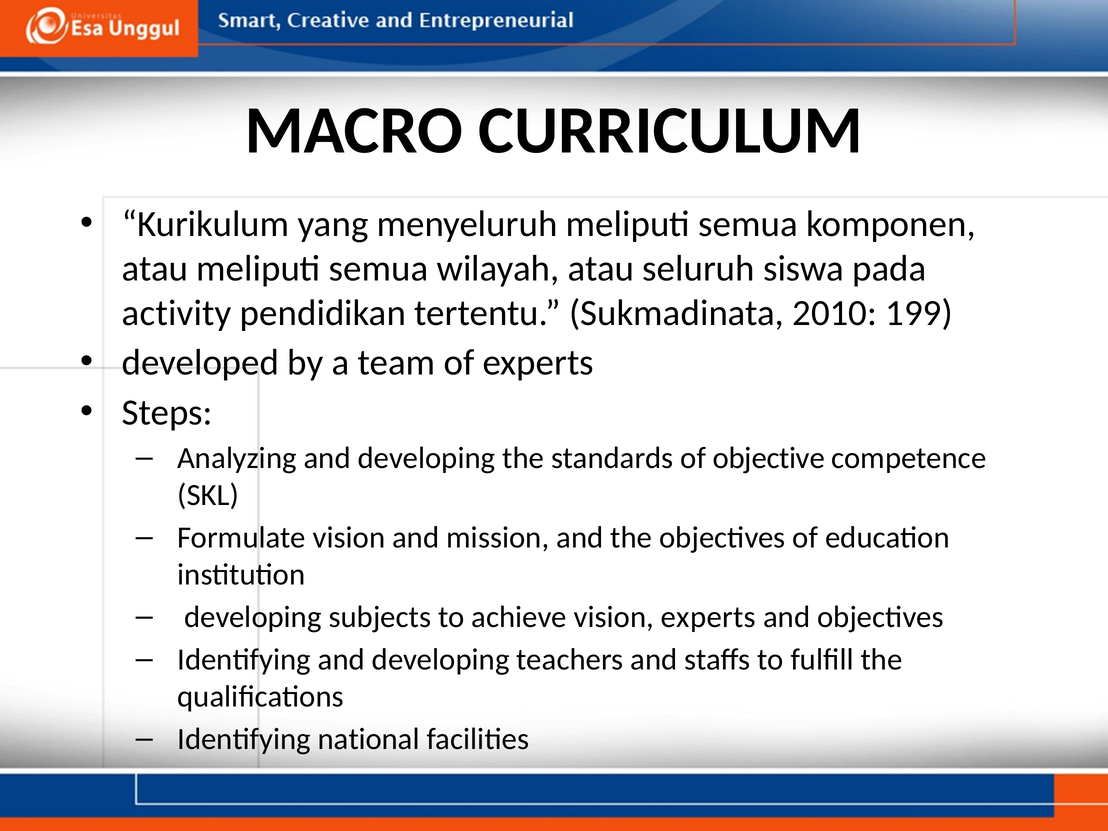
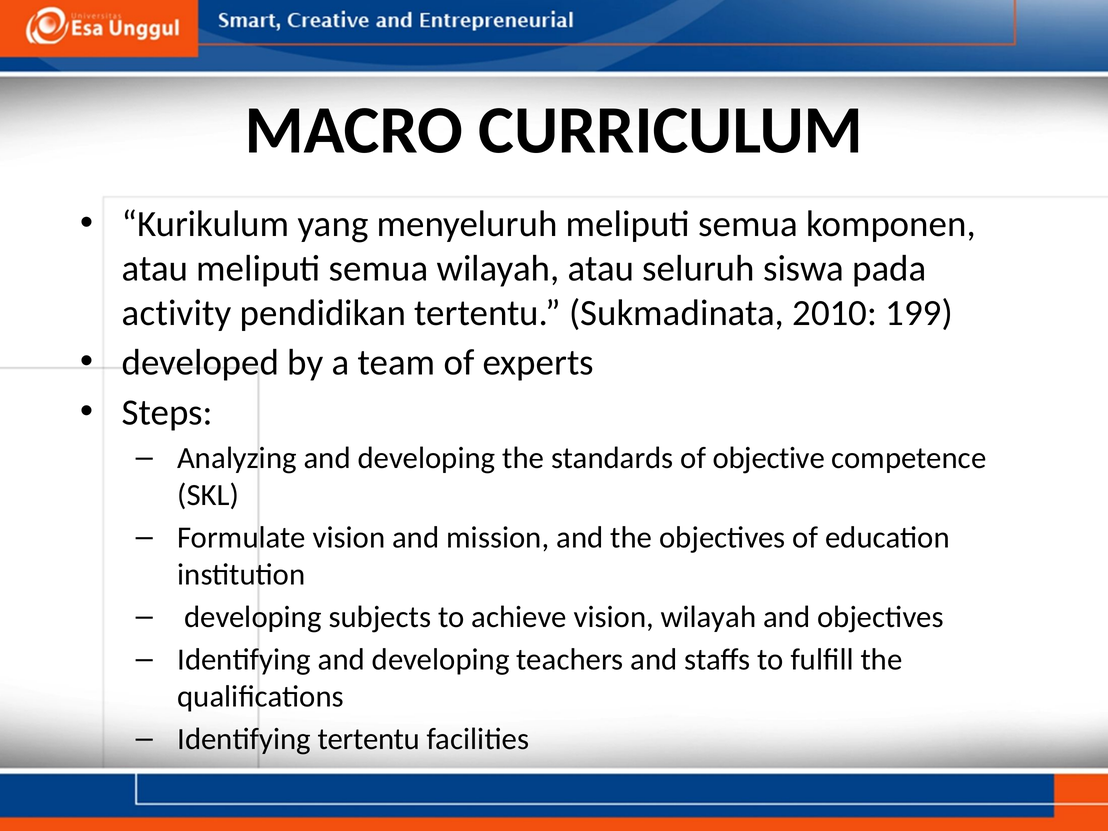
vision experts: experts -> wilayah (709, 617)
Identifying national: national -> tertentu (369, 739)
